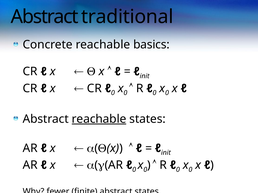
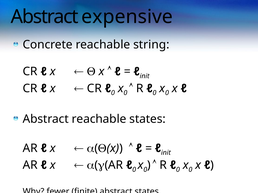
traditional: traditional -> expensive (127, 17)
basics: basics -> string (151, 45)
reachable underline: present -> none (99, 119)
